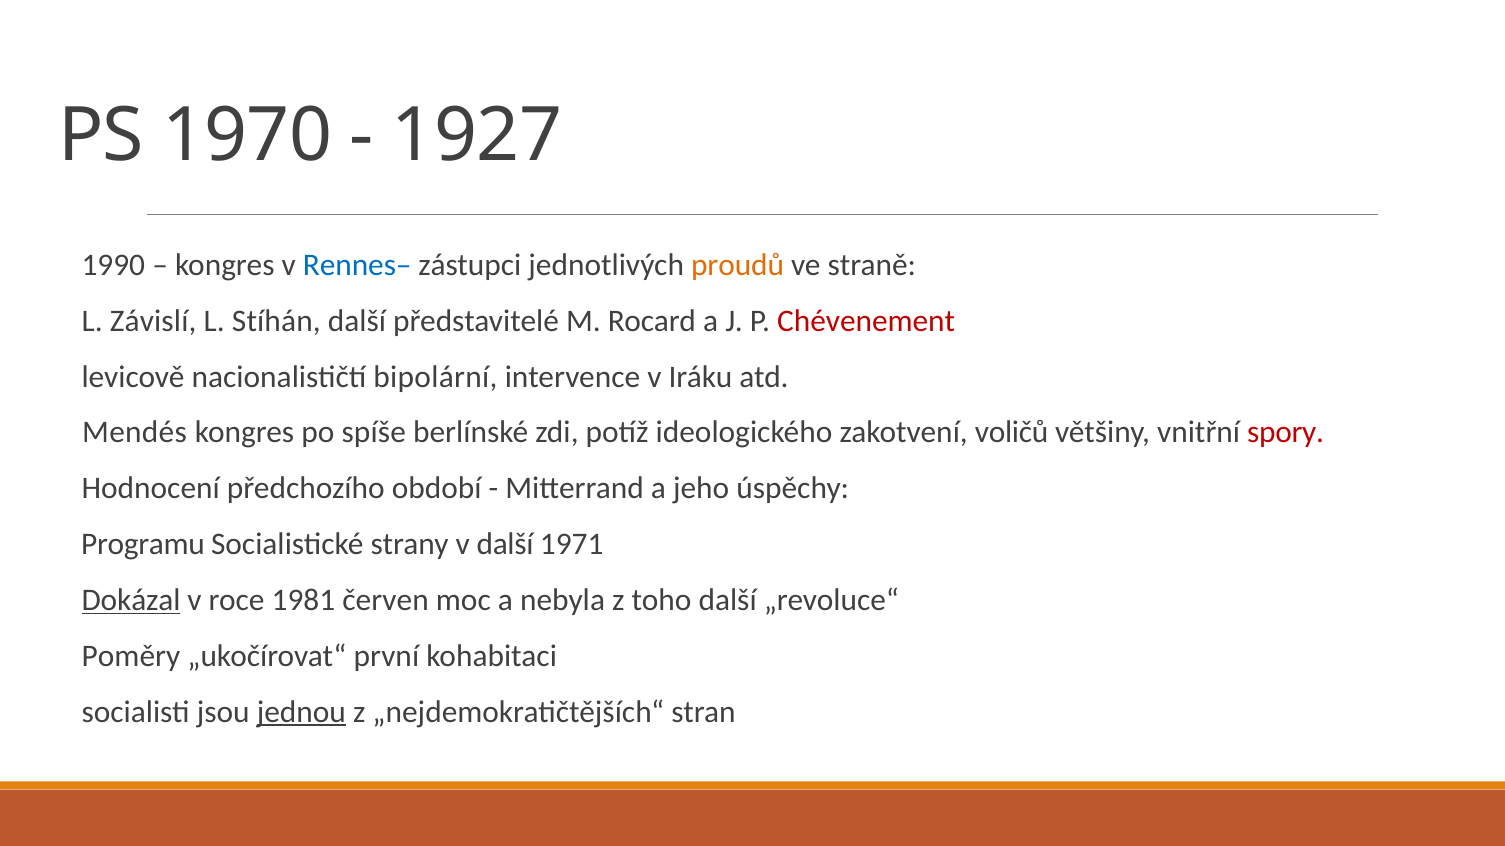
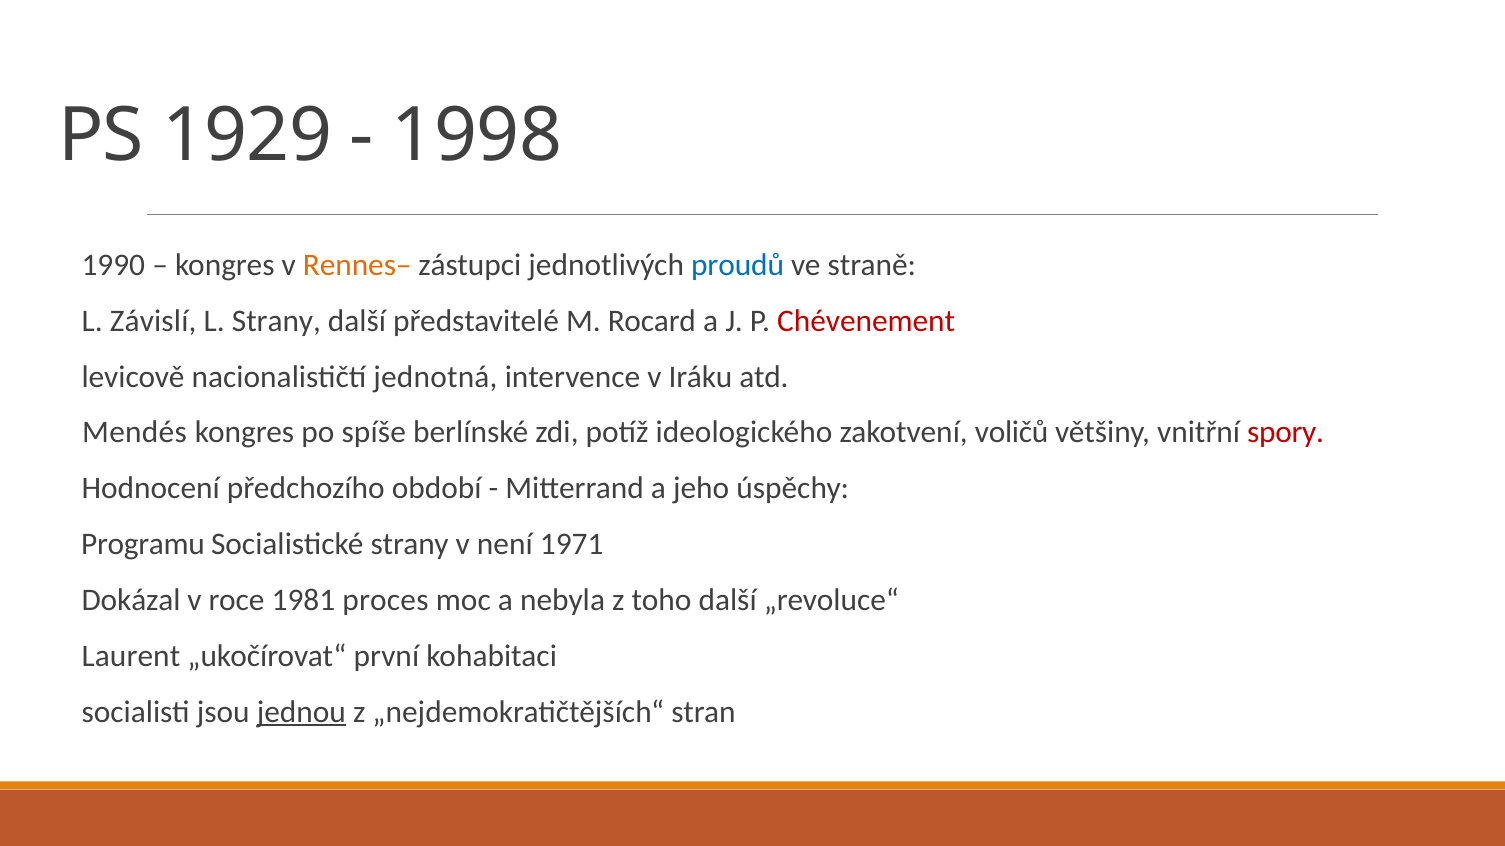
1970: 1970 -> 1929 (247, 136)
1927: 1927 -> 1998 (477, 136)
Rennes– colour: blue -> orange (357, 265)
proudů colour: orange -> blue (738, 265)
L Stíhán: Stíhán -> Strany (276, 321)
bipolární: bipolární -> jednotná (435, 377)
v další: další -> není (505, 545)
Dokázal underline: present -> none (131, 600)
červen: červen -> proces (385, 600)
Poměry: Poměry -> Laurent (131, 656)
